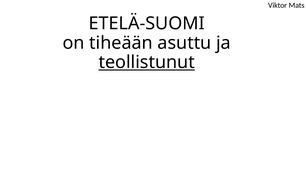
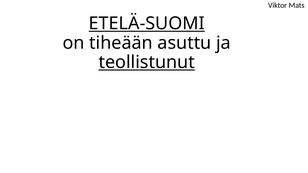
ETELÄ-SUOMI underline: none -> present (147, 24)
